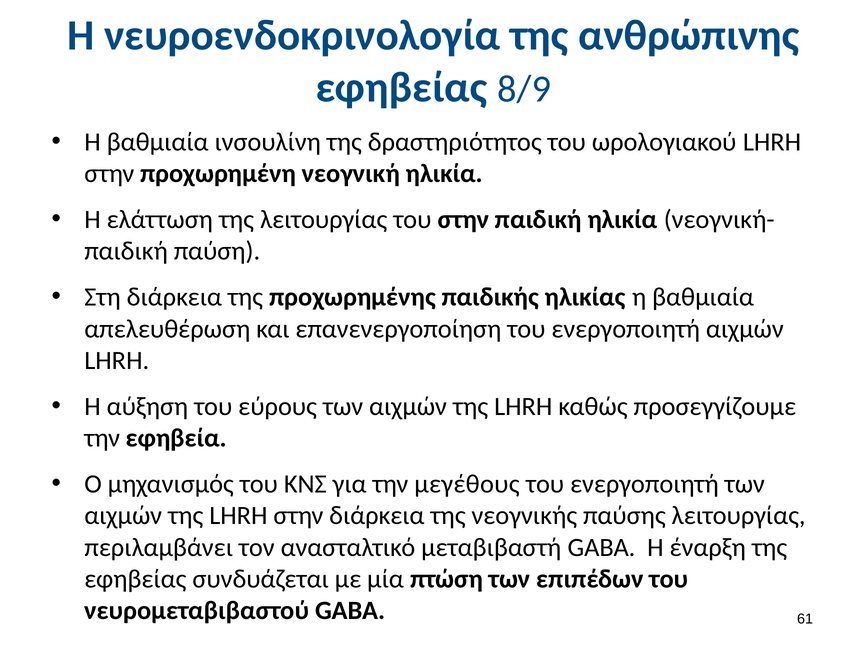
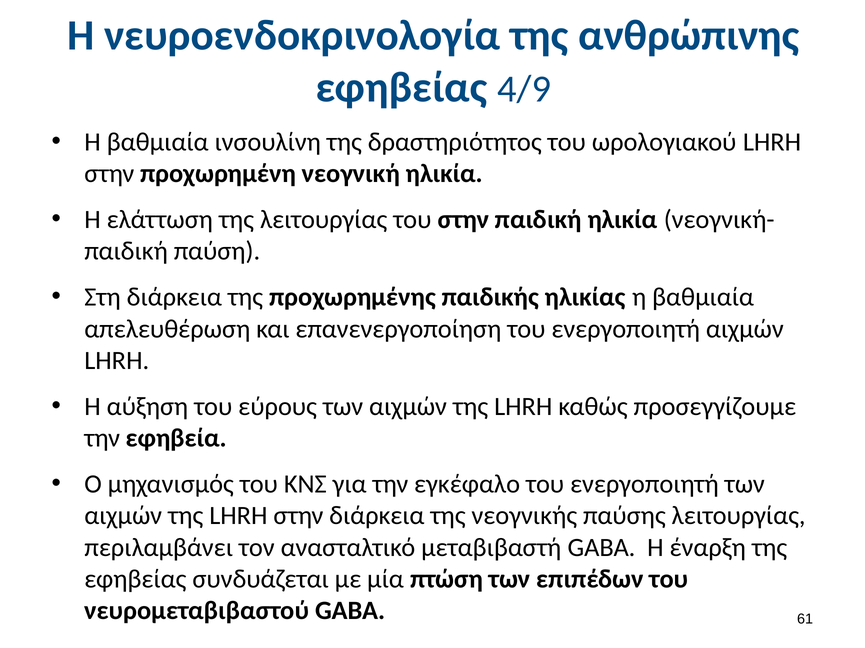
8/9: 8/9 -> 4/9 (524, 89)
μεγέθους: μεγέθους -> εγκέφαλο (467, 485)
